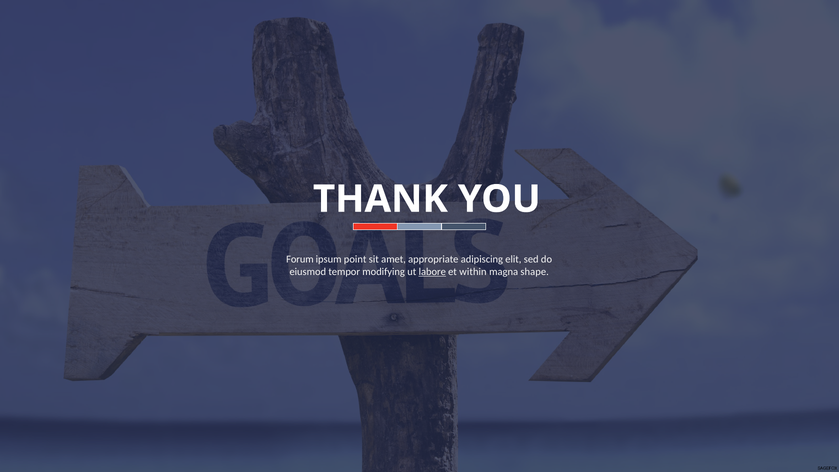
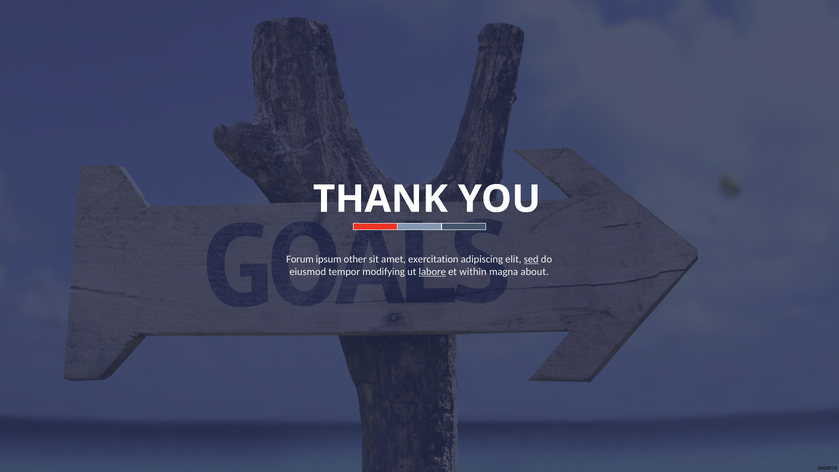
point: point -> other (355, 259)
appropriate: appropriate -> exercitation (433, 259)
sed underline: none -> present (531, 259)
shape: shape -> about (535, 272)
